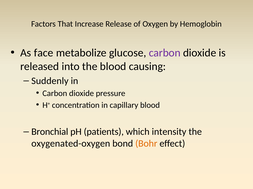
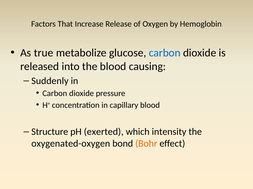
face: face -> true (44, 53)
carbon colour: purple -> blue (165, 53)
Bronchial: Bronchial -> Structure (50, 132)
patients: patients -> exerted (104, 132)
